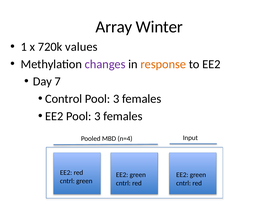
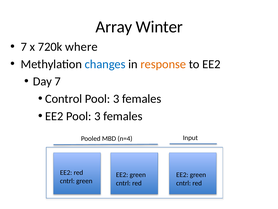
1: 1 -> 7 (24, 47)
values: values -> where (81, 47)
changes colour: purple -> blue (105, 64)
